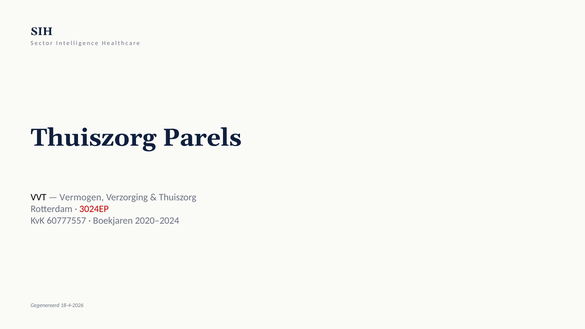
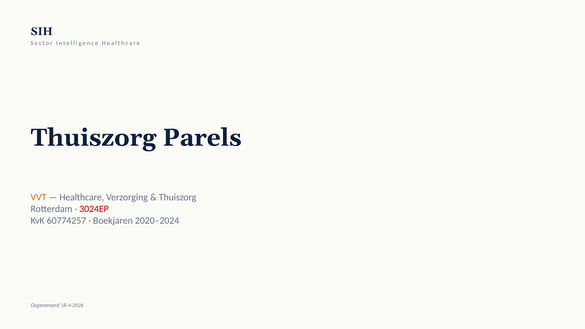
VVT colour: black -> orange (39, 197)
Vermogen: Vermogen -> Healthcare (82, 197)
60777557: 60777557 -> 60774257 (66, 221)
